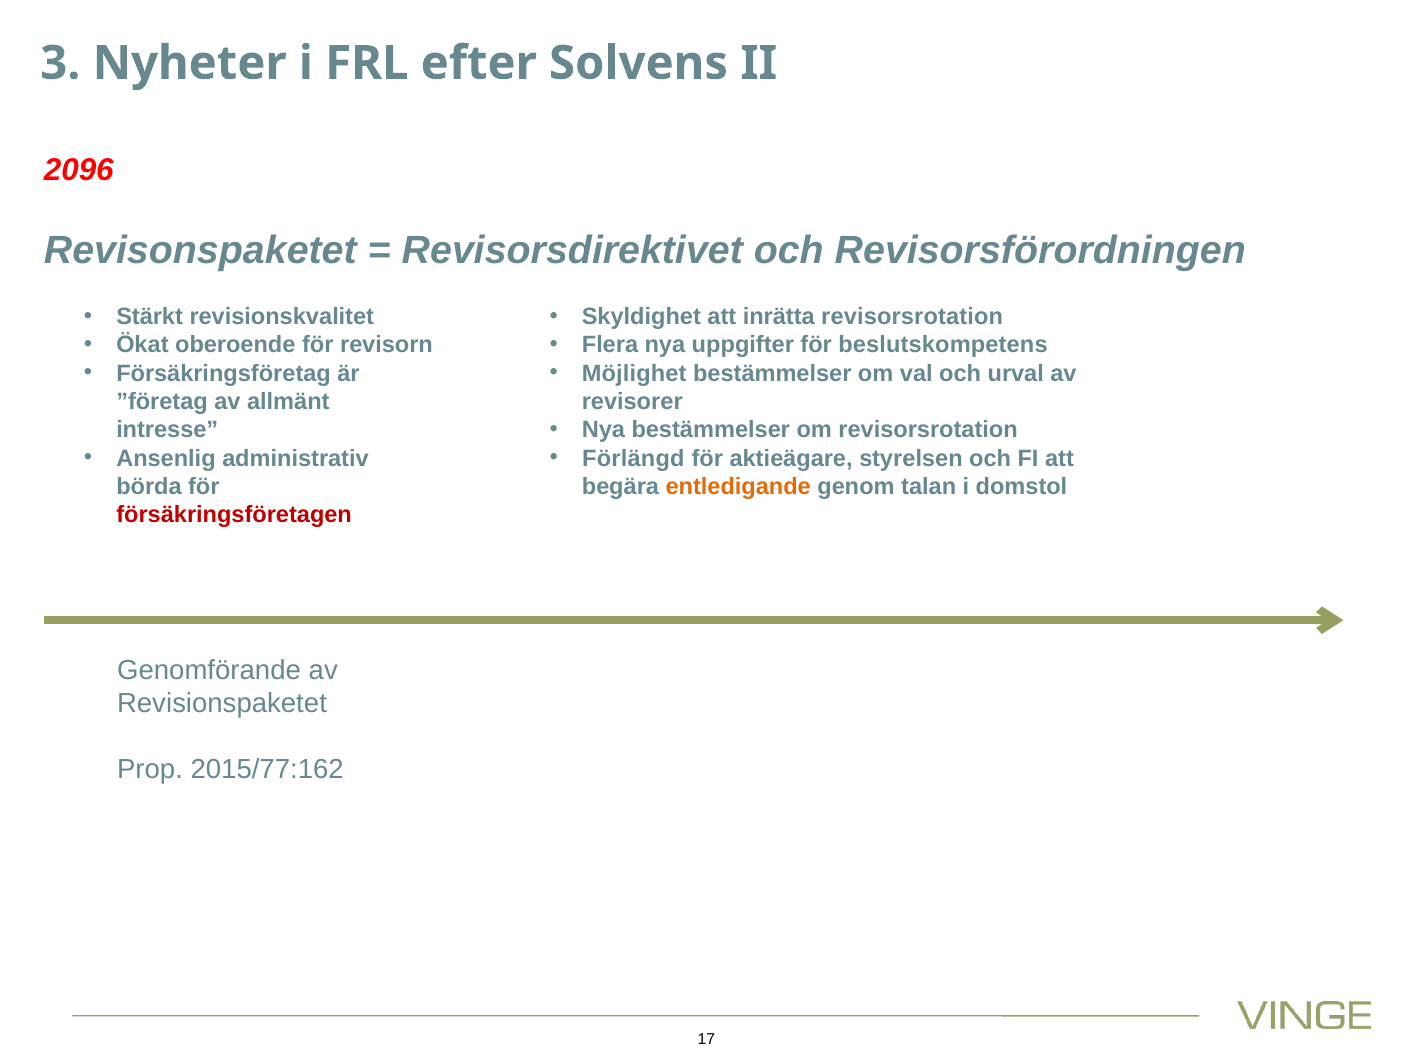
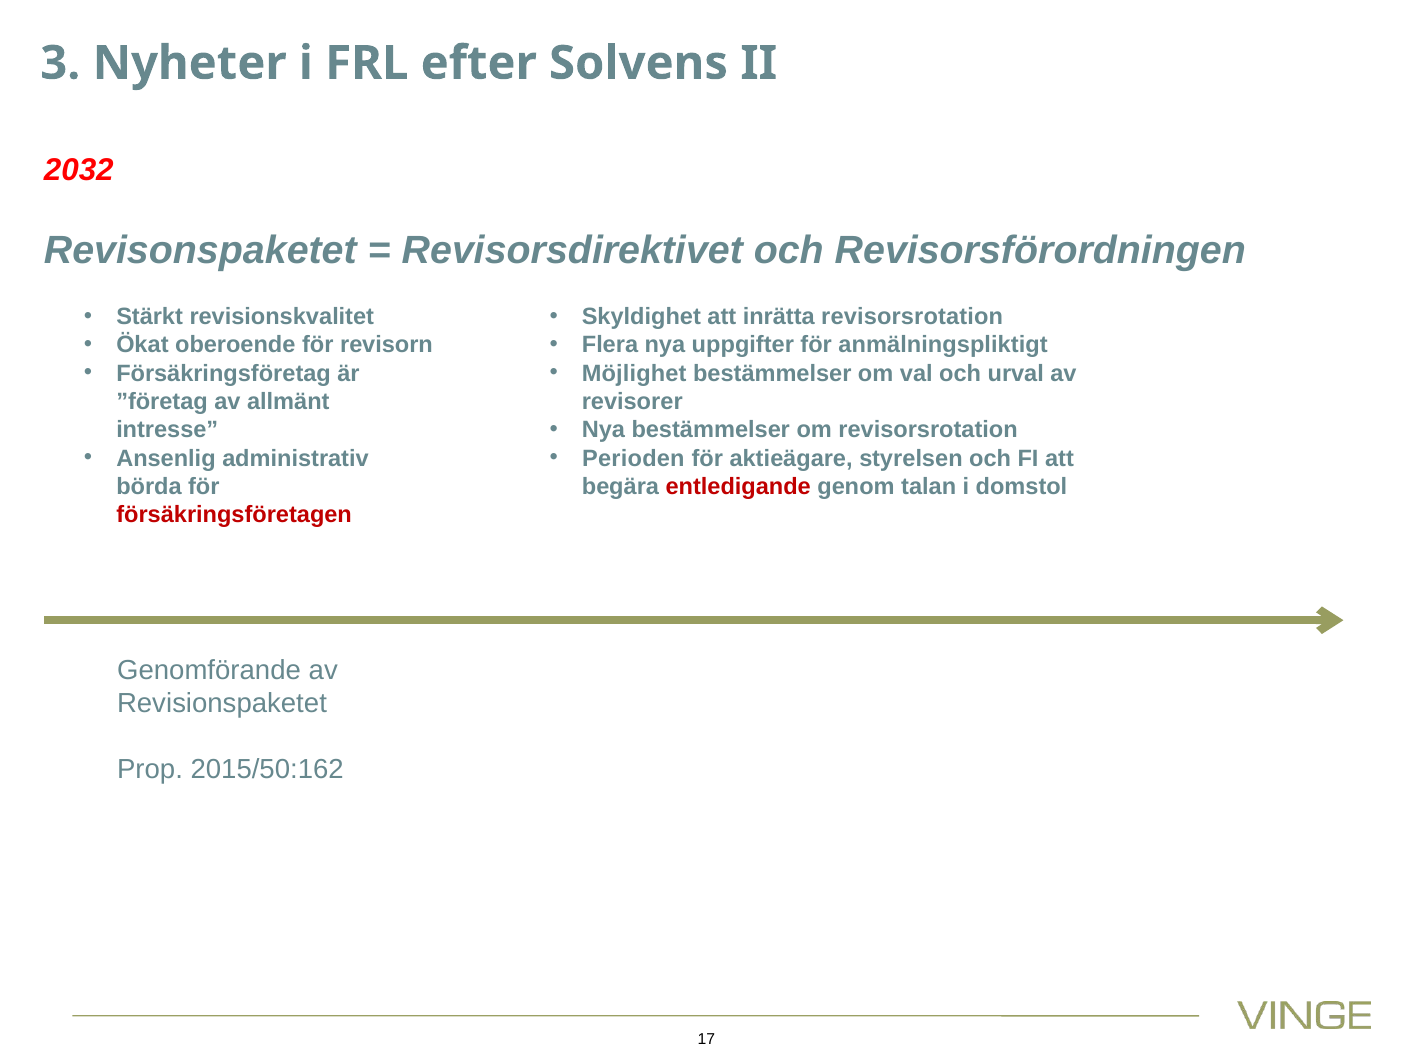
2096: 2096 -> 2032 (79, 170)
beslutskompetens: beslutskompetens -> anmälningspliktigt (943, 345)
Förlängd: Förlängd -> Perioden (633, 458)
entledigande colour: orange -> red (738, 487)
2015/77:162: 2015/77:162 -> 2015/50:162 (267, 770)
